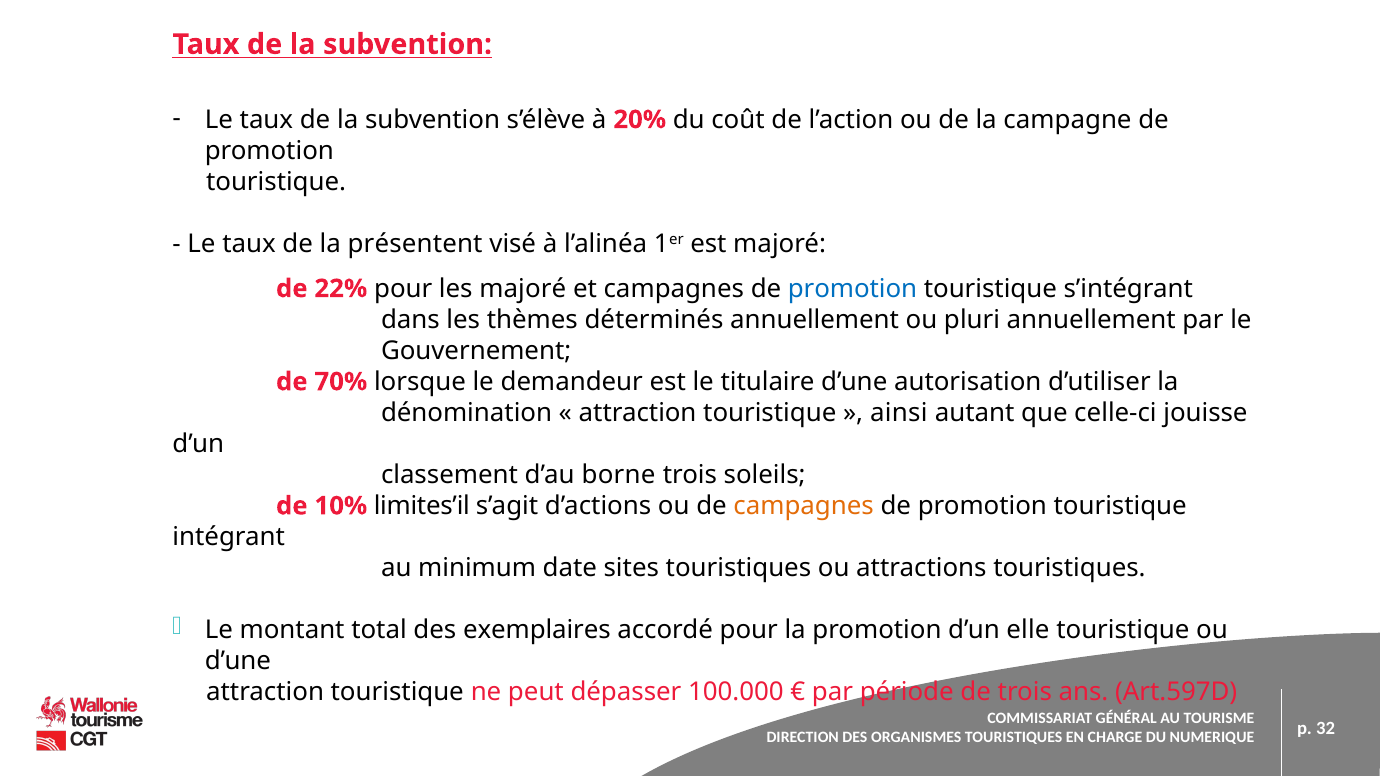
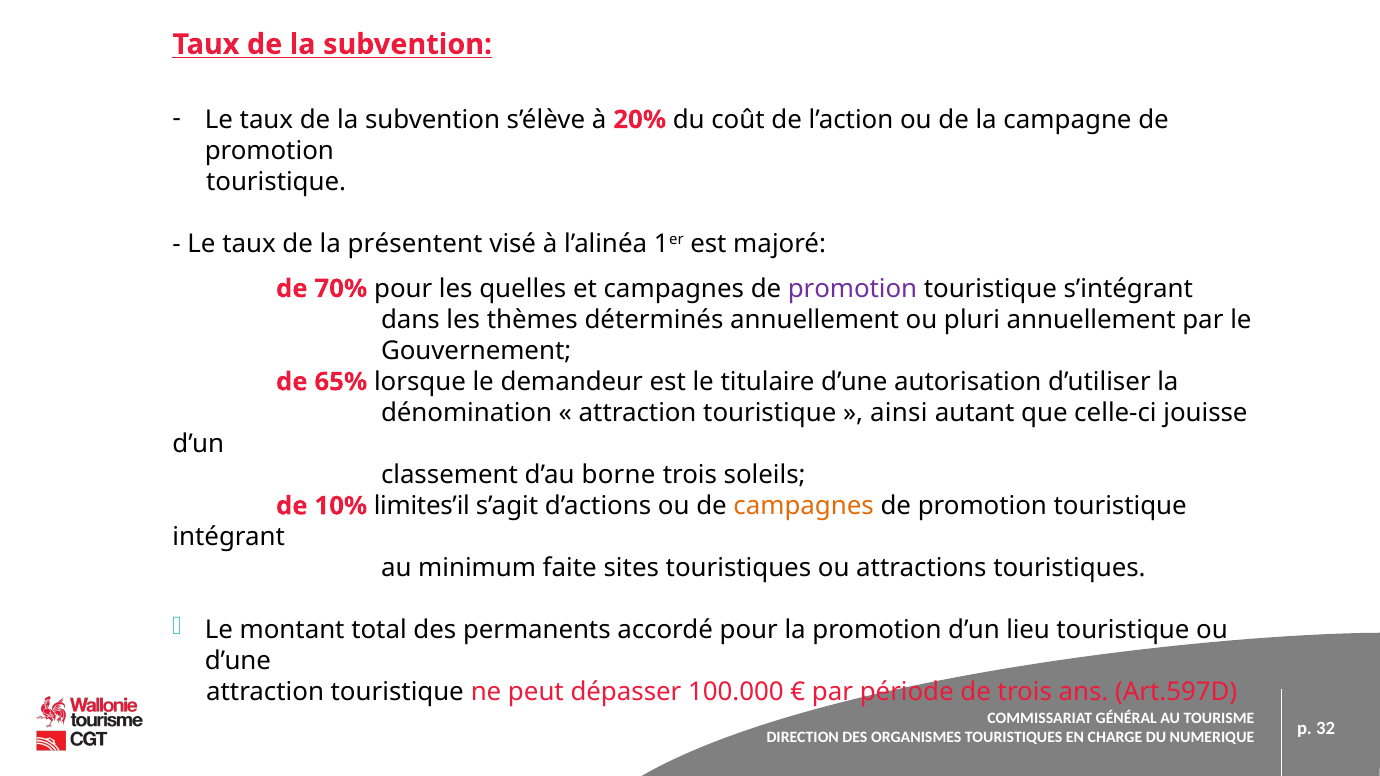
22%: 22% -> 70% (341, 289)
les majoré: majoré -> quelles (523, 289)
promotion colour: blue -> purple (853, 289)
70%: 70% -> 65% (341, 382)
date: date -> faite (570, 568)
exemplaires: exemplaires -> permanents (537, 630)
elle: elle -> lieu (1028, 630)
